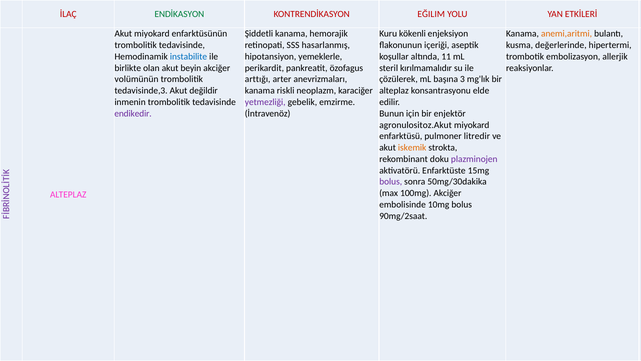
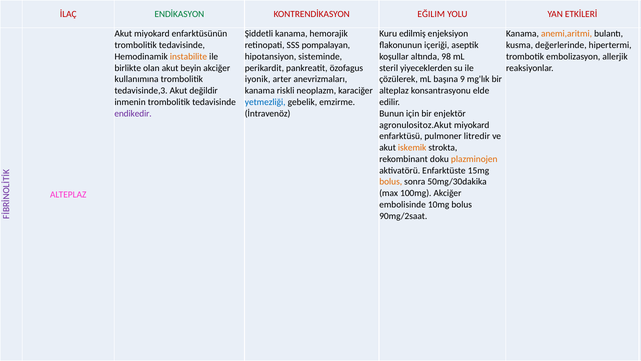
kökenli: kökenli -> edilmiş (412, 34)
hasarlanmış: hasarlanmış -> pompalayan (326, 45)
instabilite colour: blue -> orange (189, 57)
yemeklerle: yemeklerle -> sisteminde (320, 57)
11: 11 -> 98 (446, 57)
kırılmamalıdır: kırılmamalıdır -> yiyeceklerden (426, 68)
volümünün: volümünün -> kullanımına (137, 79)
arttığı: arttığı -> iyonik (258, 79)
3: 3 -> 9 (462, 79)
yetmezliği colour: purple -> blue (265, 102)
plazminojen colour: purple -> orange (474, 159)
bolus colour: purple -> orange (391, 182)
